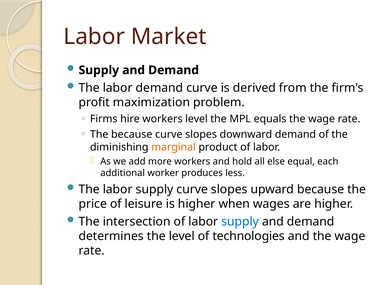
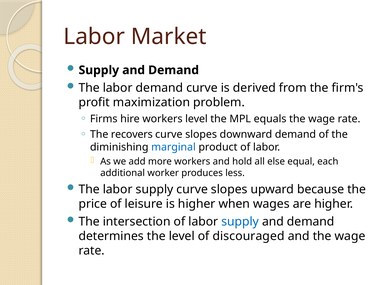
The because: because -> recovers (132, 134)
marginal colour: orange -> blue (173, 147)
technologies: technologies -> discouraged (249, 236)
